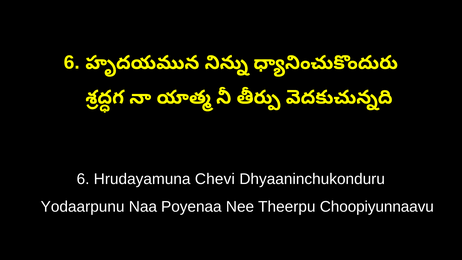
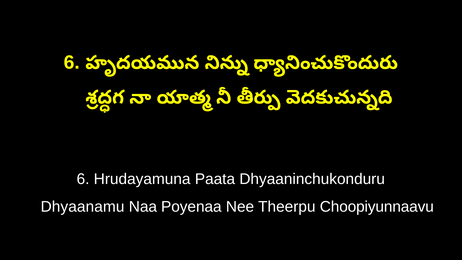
Chevi: Chevi -> Paata (215, 179)
Yodaarpunu: Yodaarpunu -> Dhyaanamu (83, 207)
